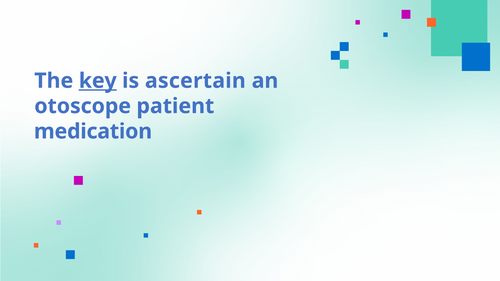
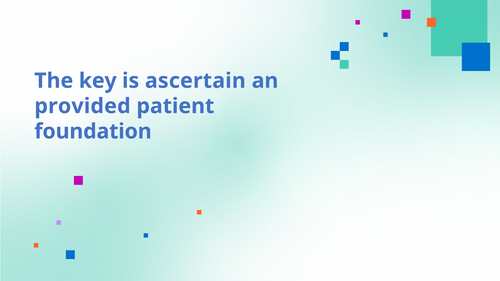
key underline: present -> none (98, 81)
otoscope: otoscope -> provided (83, 106)
medication: medication -> foundation (93, 132)
